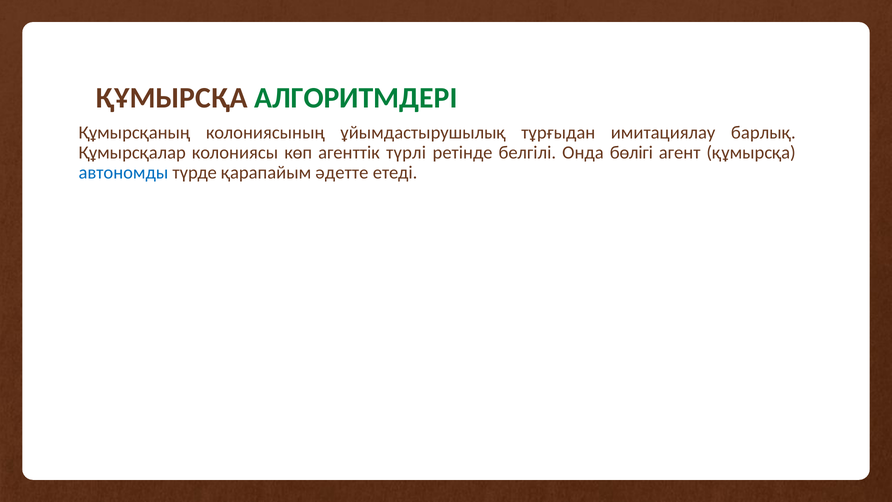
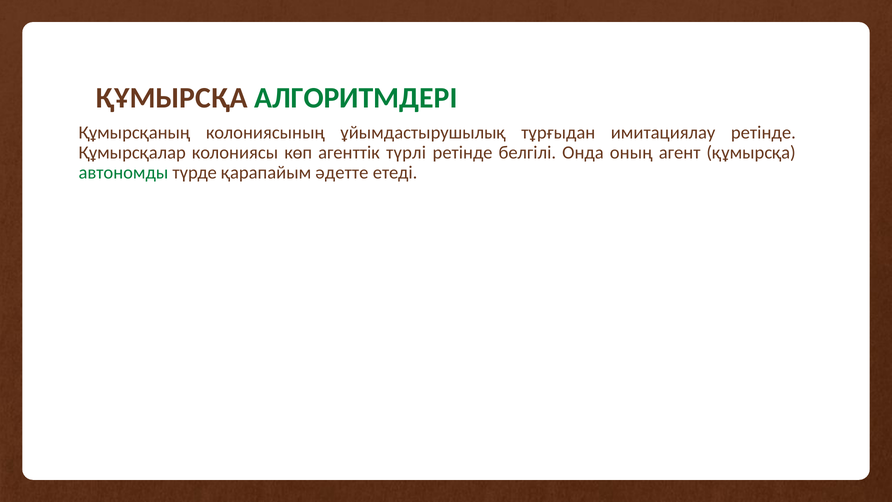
имитациялау барлық: барлық -> ретінде (763, 132)
бөлігі: бөлігі -> оның (631, 153)
автономды colour: blue -> green (123, 173)
